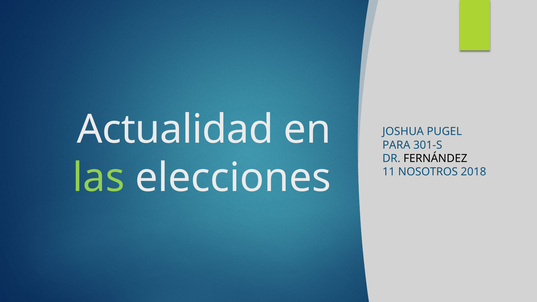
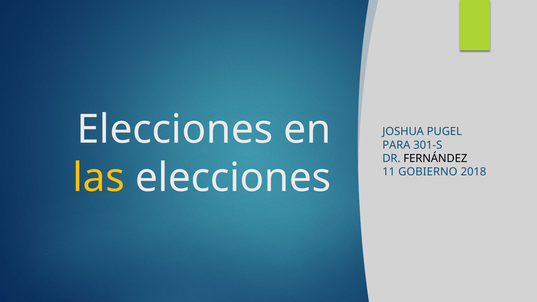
Actualidad: Actualidad -> Elecciones (175, 130)
las colour: light green -> yellow (99, 178)
NOSOTROS: NOSOTROS -> GOBIERNO (428, 172)
